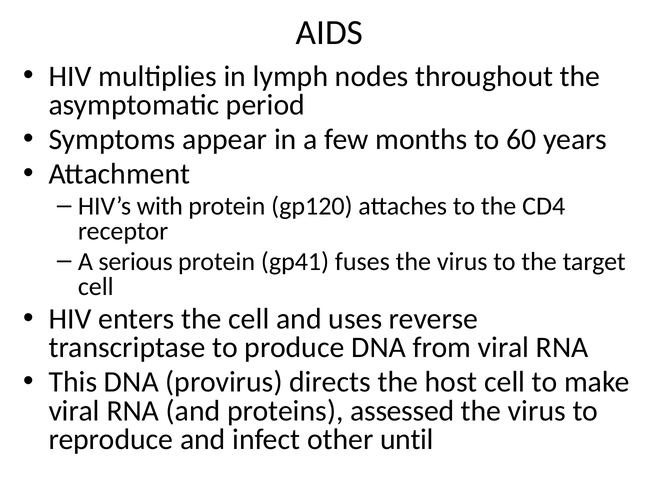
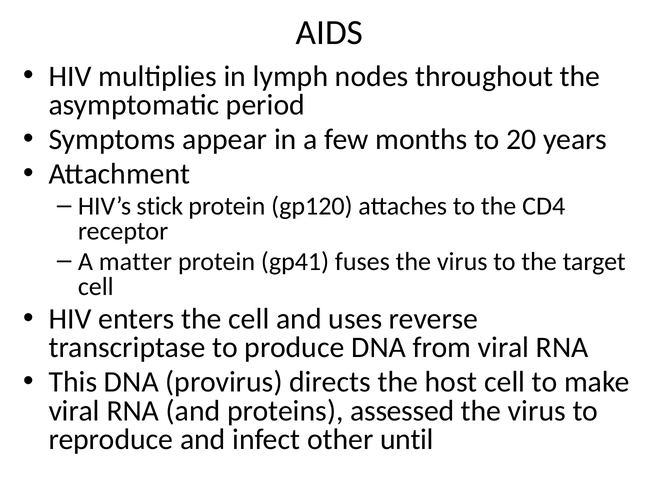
60: 60 -> 20 (521, 140)
with: with -> stick (160, 206)
serious: serious -> matter (135, 262)
